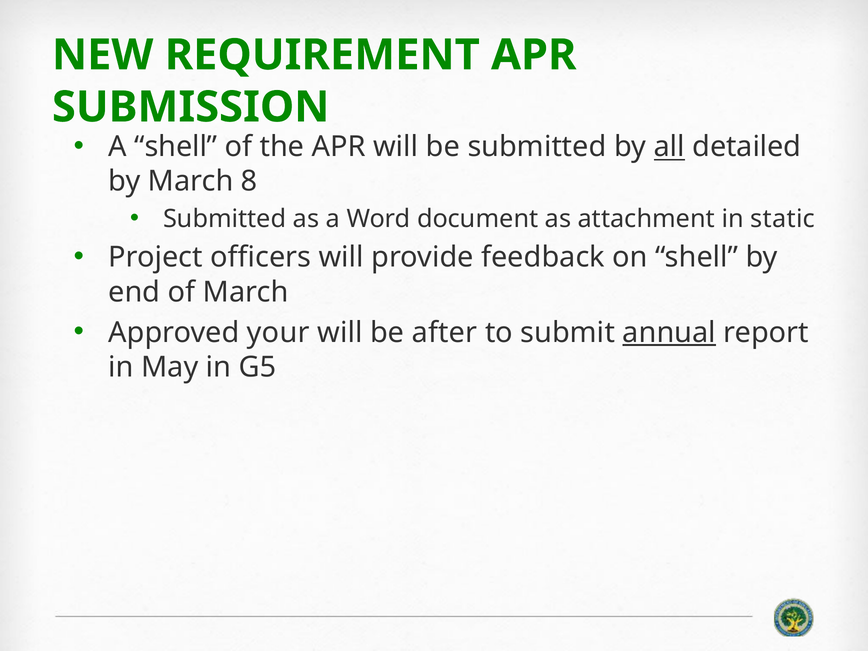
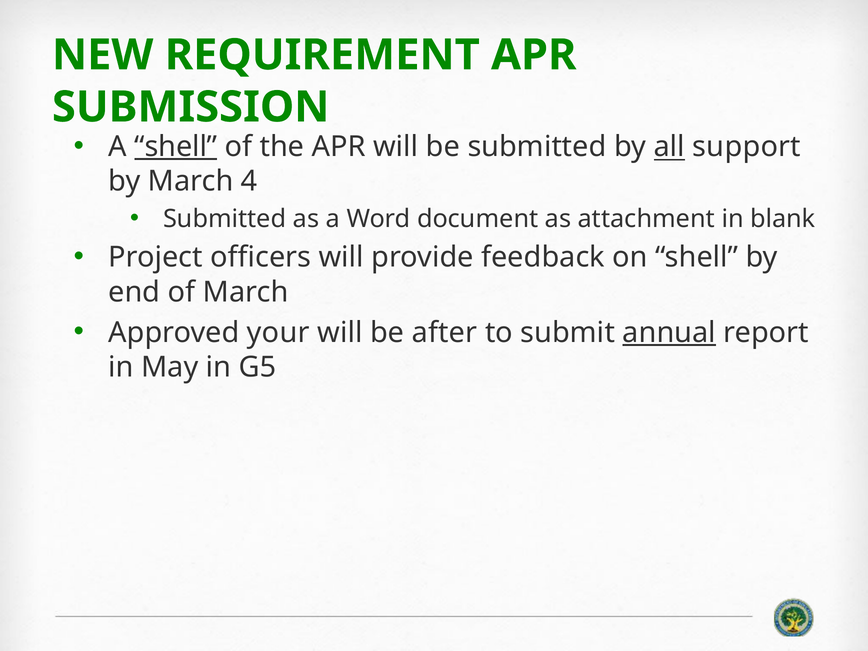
shell underline: none -> present (176, 147)
detailed: detailed -> support (747, 147)
8: 8 -> 4 (249, 181)
static: static -> blank (783, 219)
